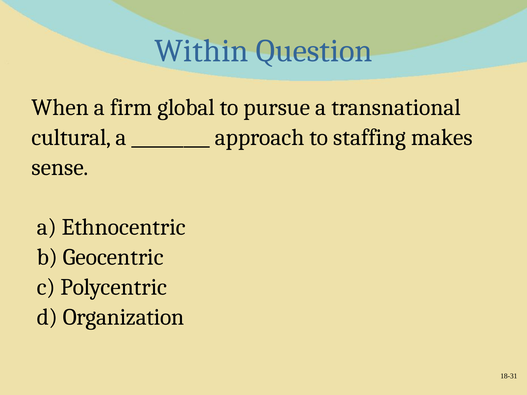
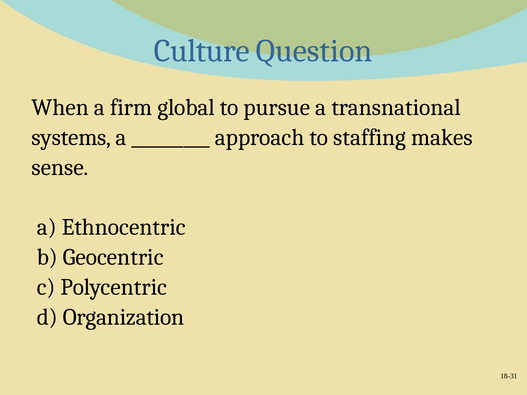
Within: Within -> Culture (202, 51)
cultural: cultural -> systems (71, 137)
